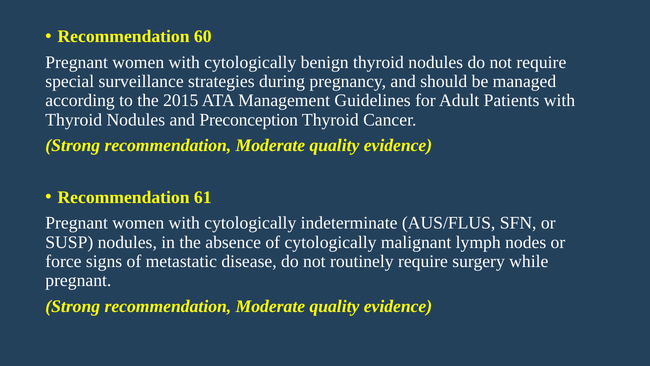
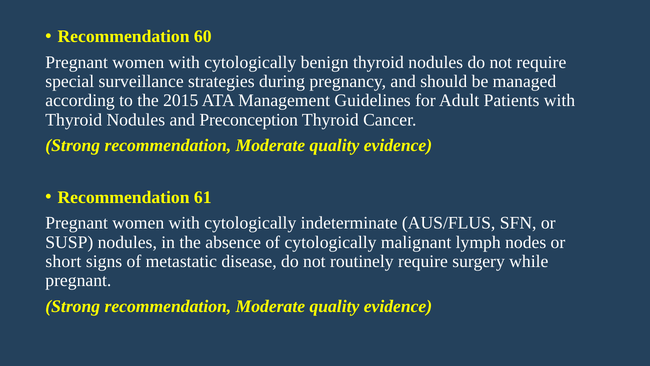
force: force -> short (63, 261)
